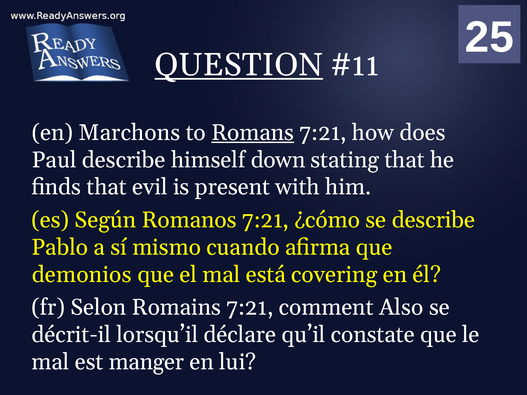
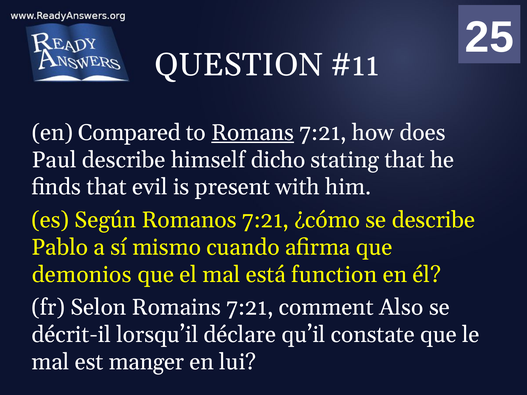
QUESTION underline: present -> none (239, 65)
Marchons: Marchons -> Compared (130, 133)
down: down -> dicho (278, 160)
covering: covering -> function (334, 275)
